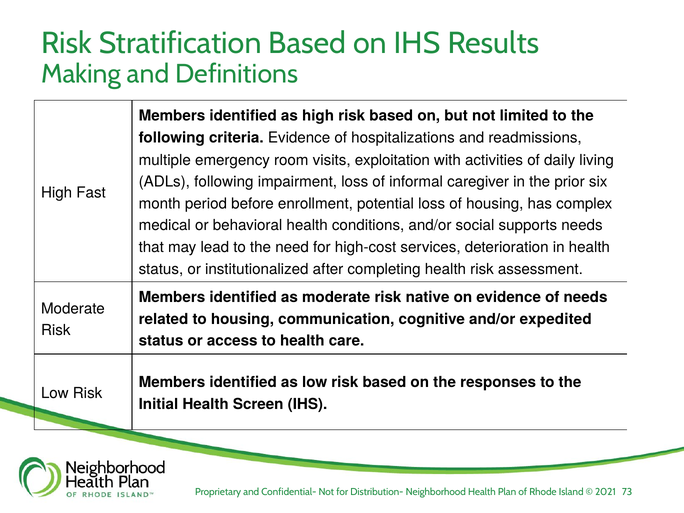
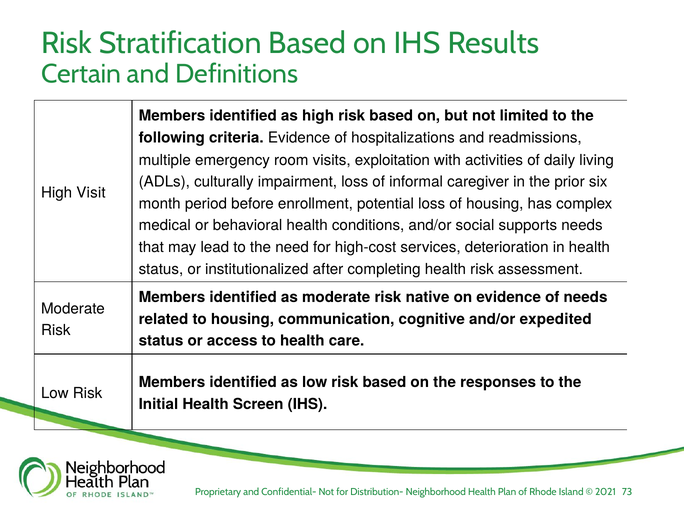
Making: Making -> Certain (81, 74)
ADLs following: following -> culturally (224, 182)
Fast: Fast -> Visit (91, 193)
